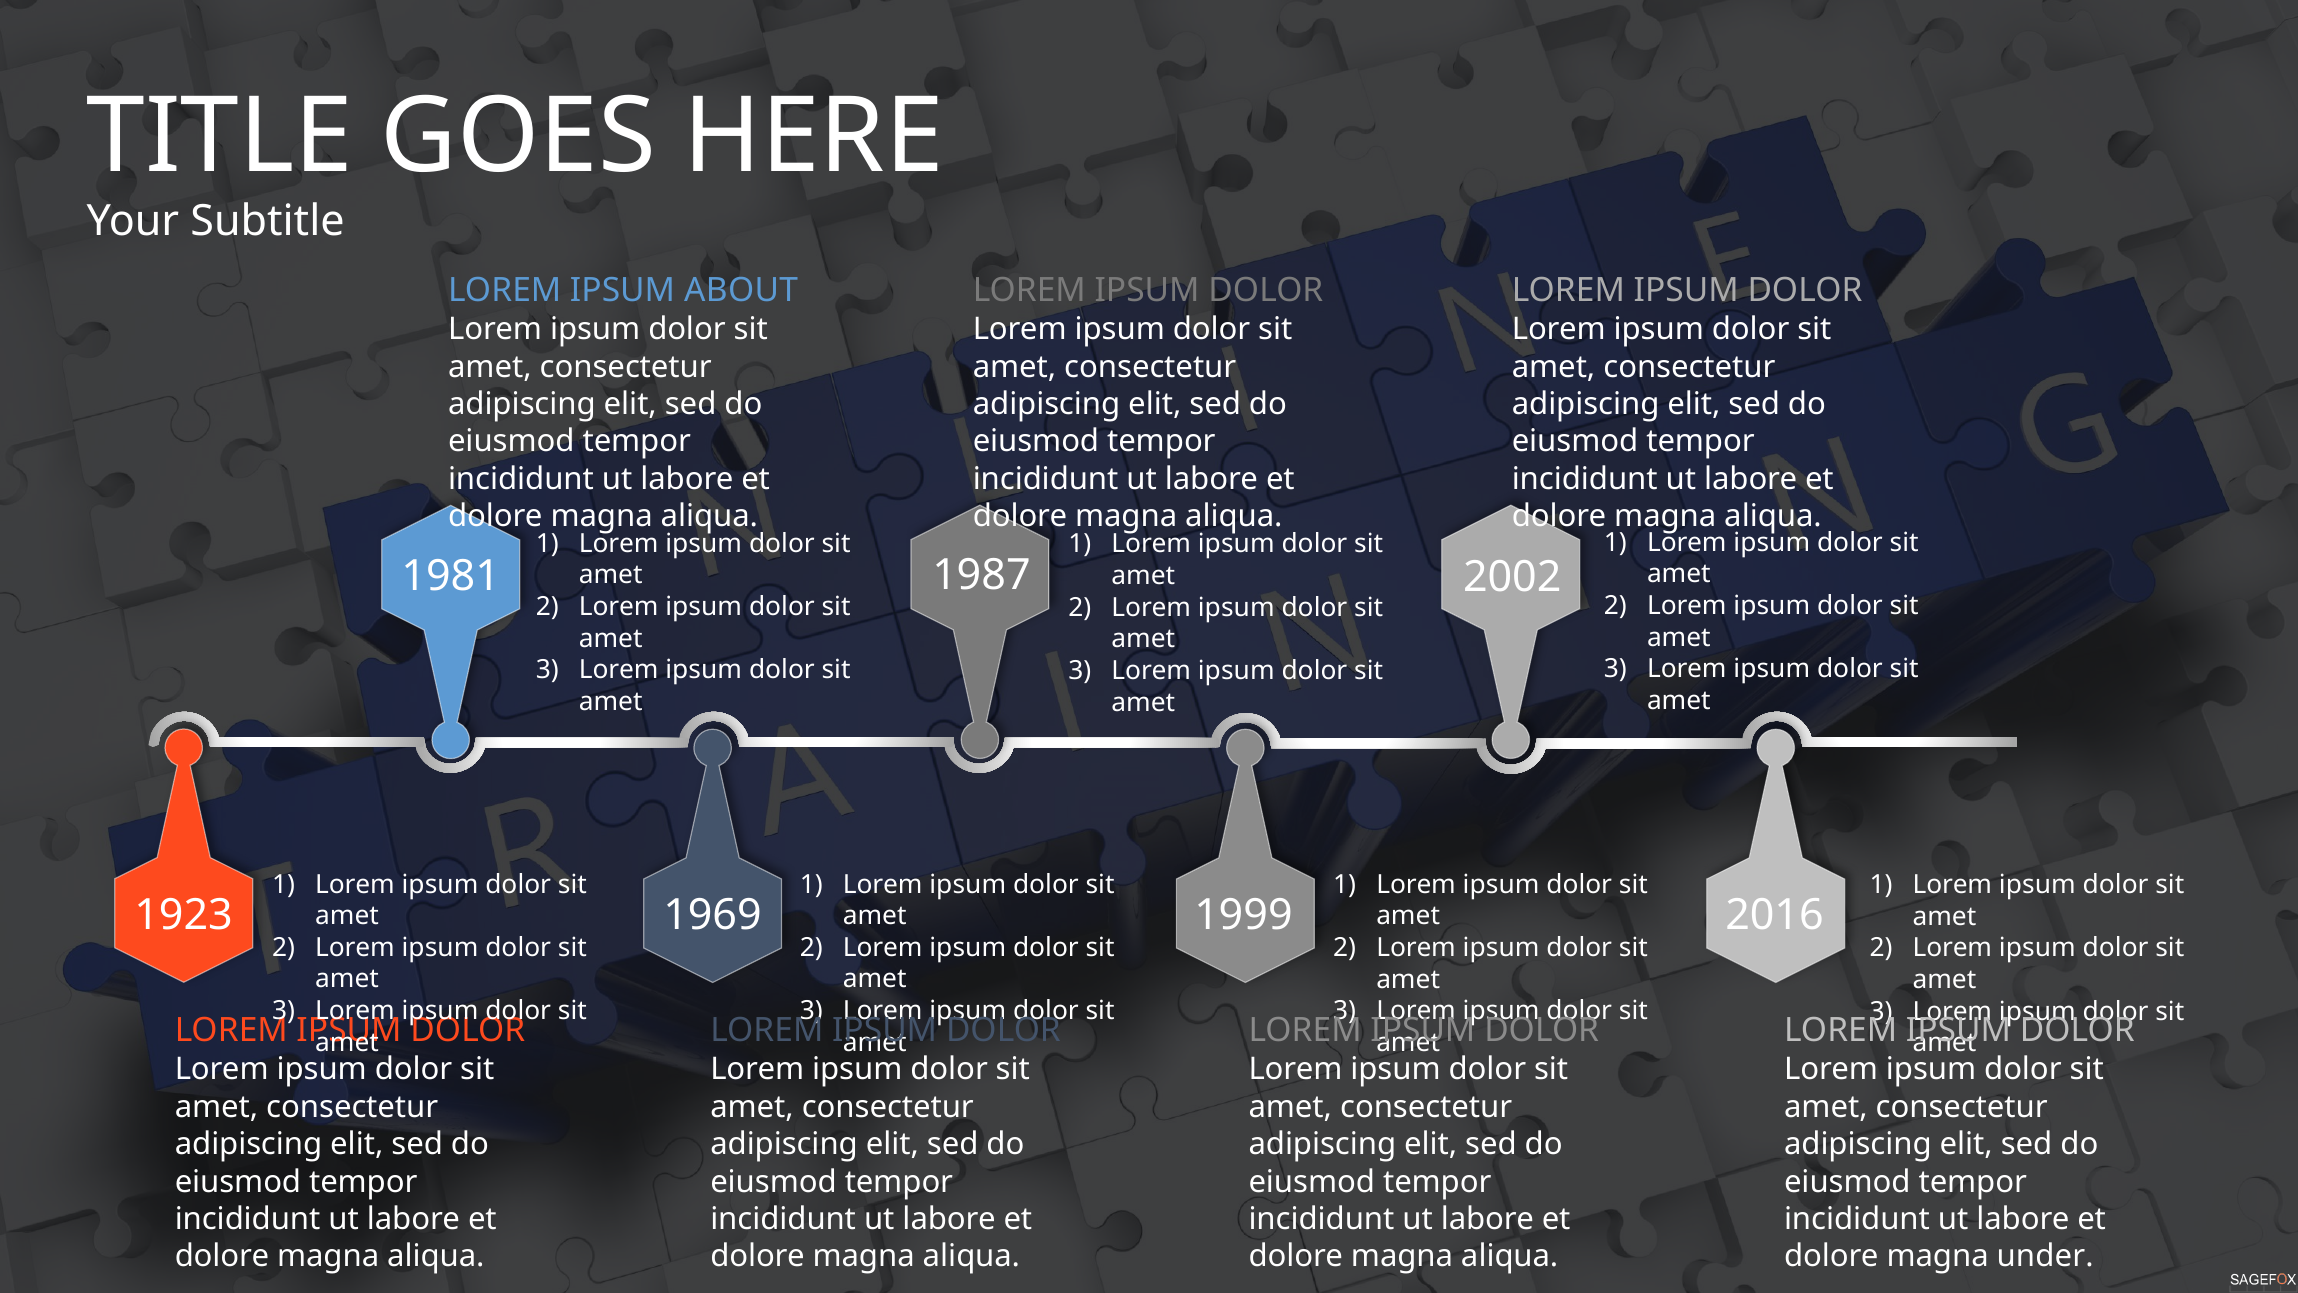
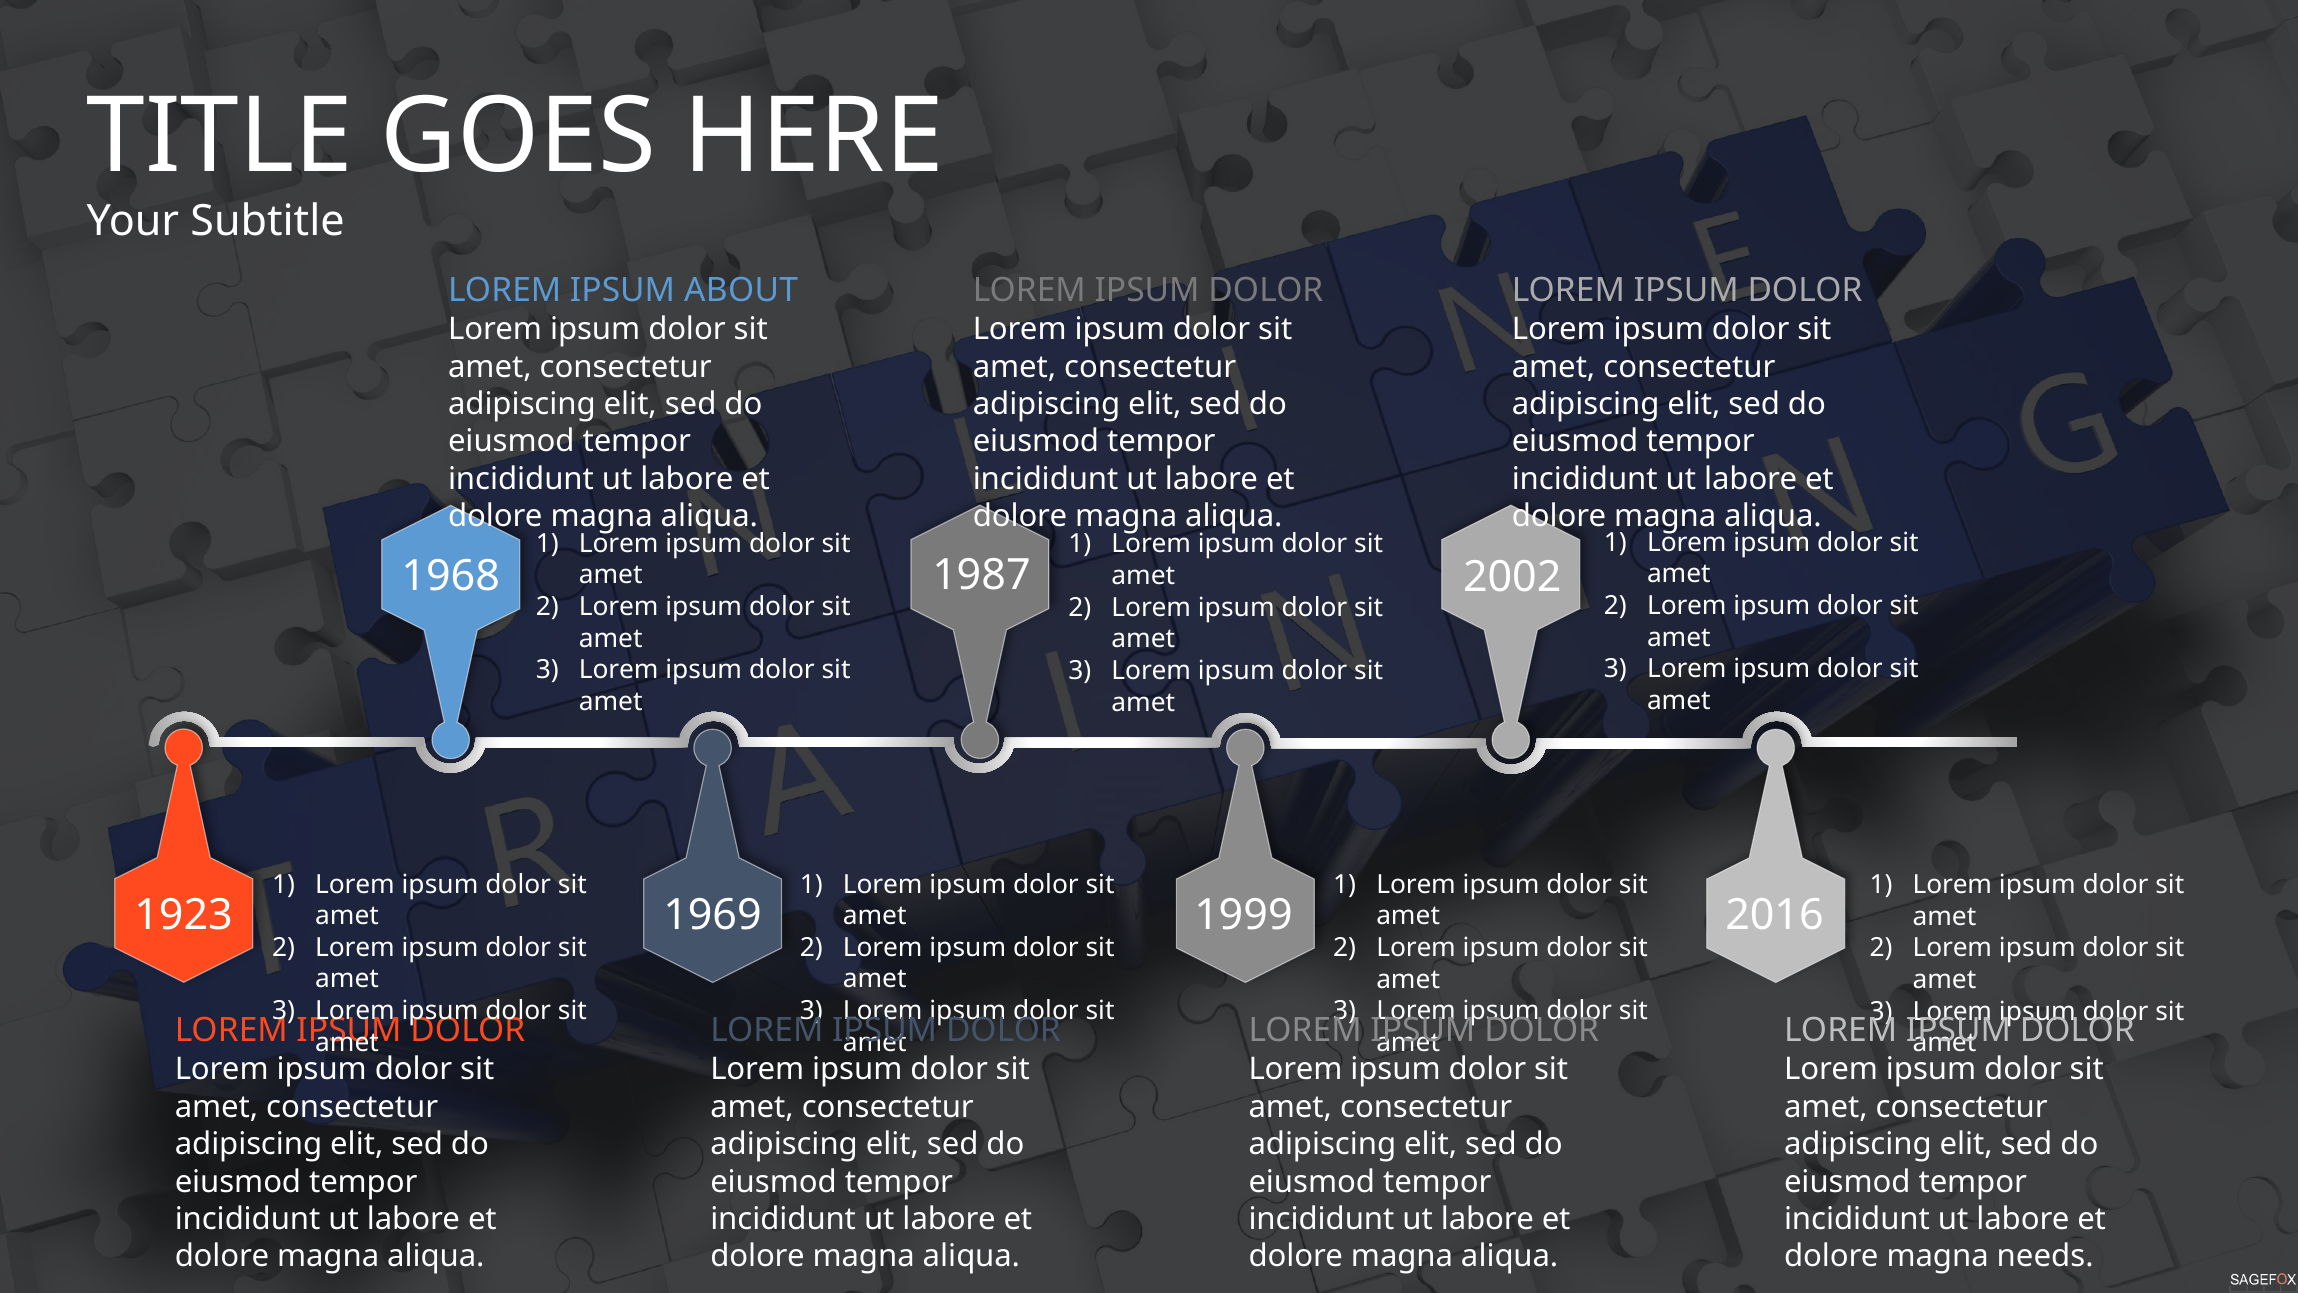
1981: 1981 -> 1968 (451, 576)
under: under -> needs (2045, 1256)
